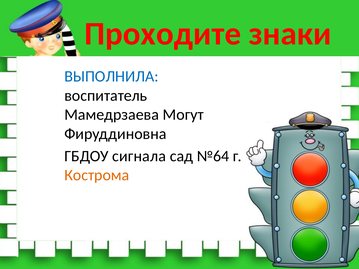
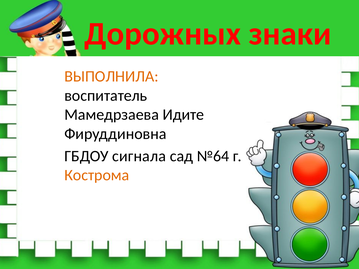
Проходите: Проходите -> Дорожных (163, 34)
ВЫПОЛНИЛА colour: blue -> orange (111, 76)
Могут: Могут -> Идите (183, 115)
